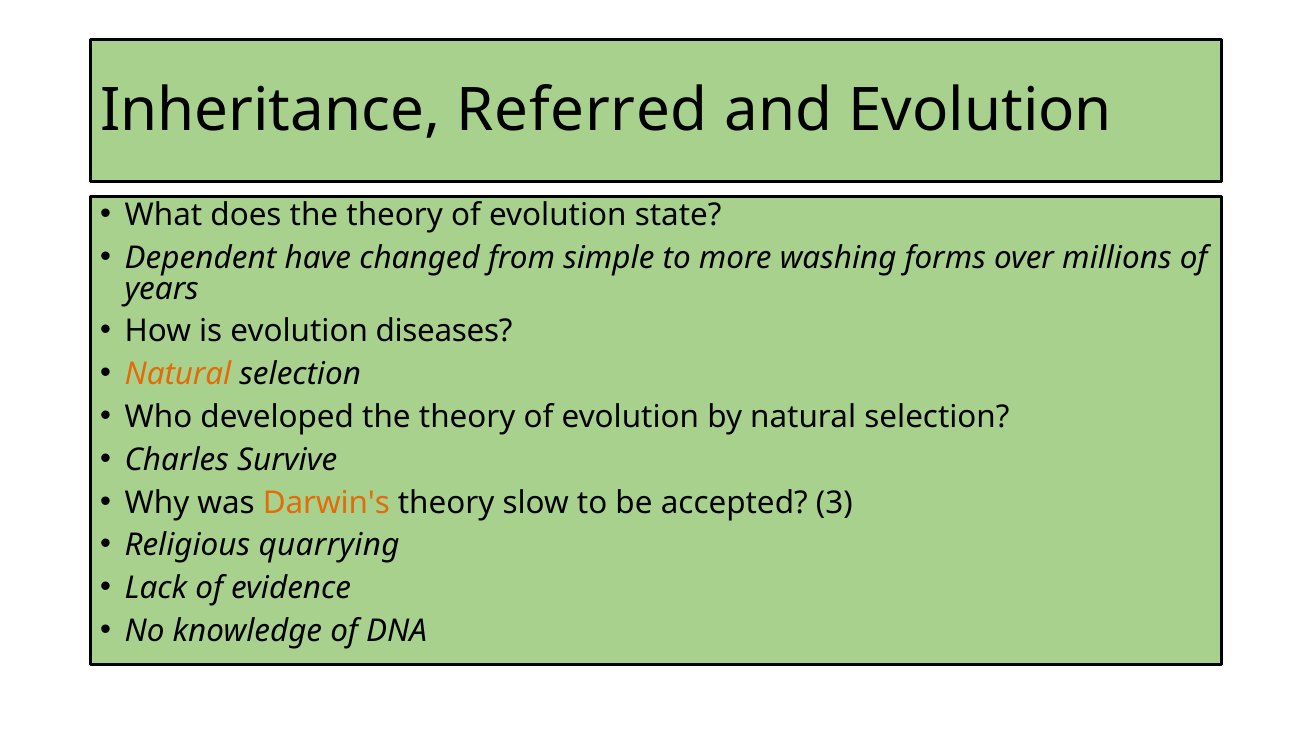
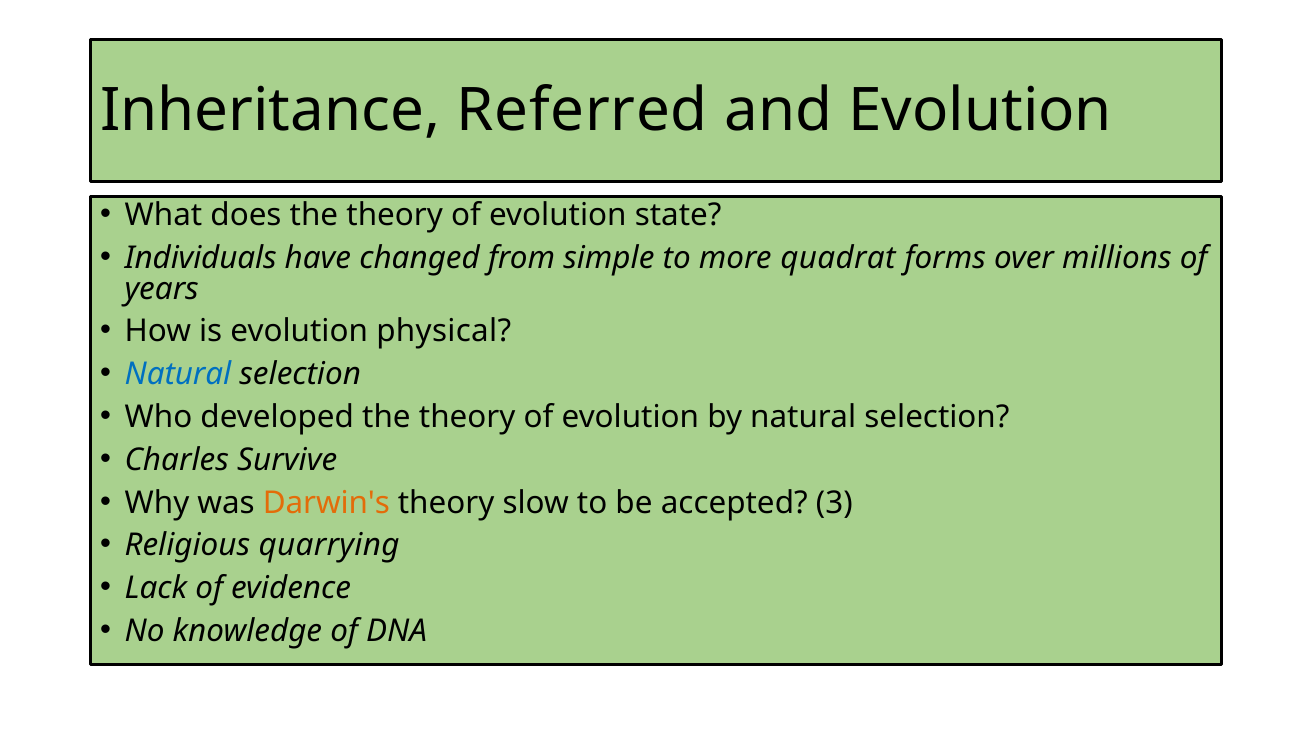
Dependent: Dependent -> Individuals (201, 258)
washing: washing -> quadrat (838, 258)
diseases: diseases -> physical (444, 332)
Natural colour: orange -> blue (178, 374)
